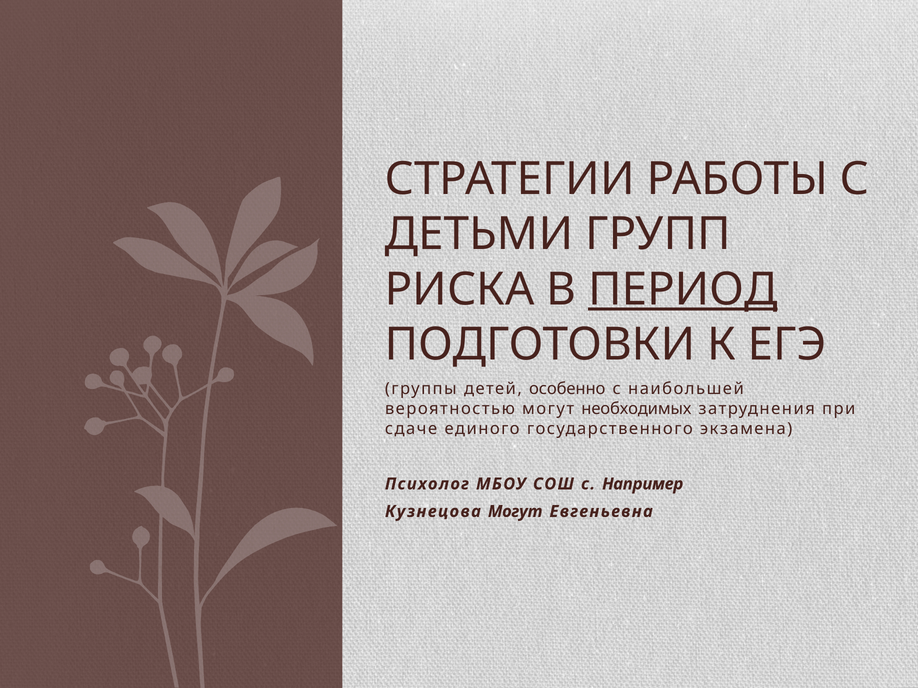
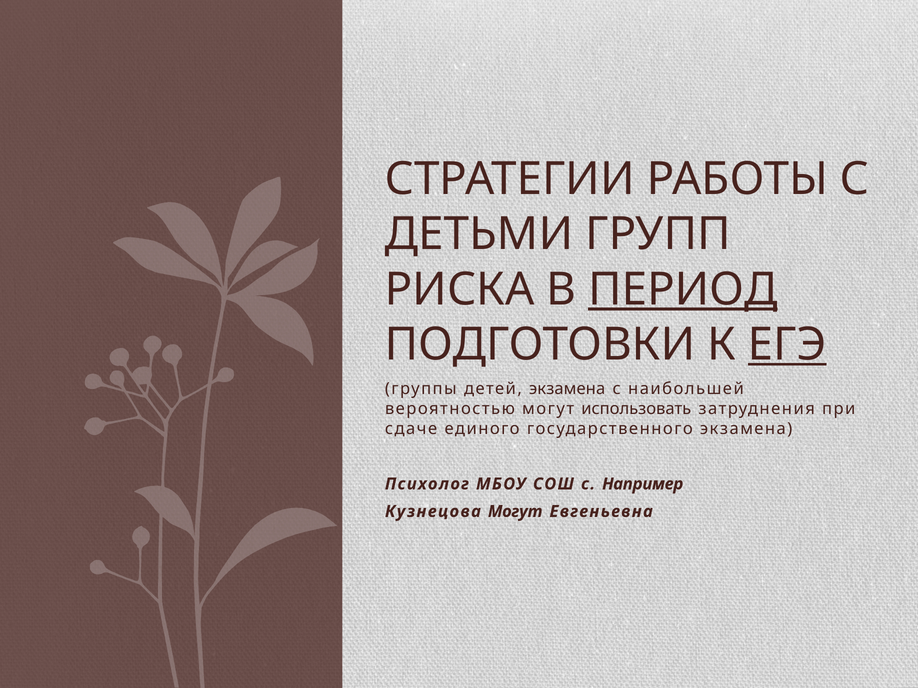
ЕГЭ underline: none -> present (787, 345)
детей особенно: особенно -> экзамена (567, 389)
необходимых: необходимых -> использовать (636, 409)
